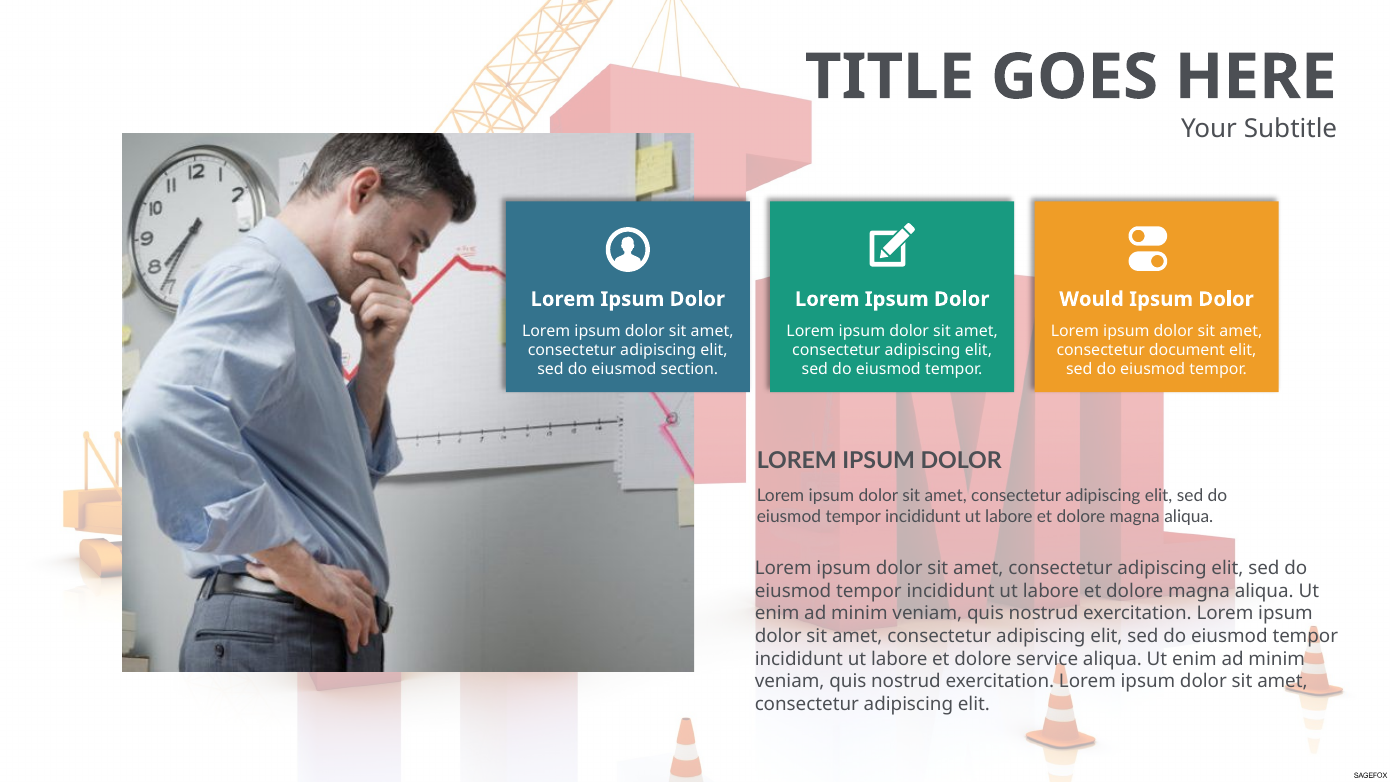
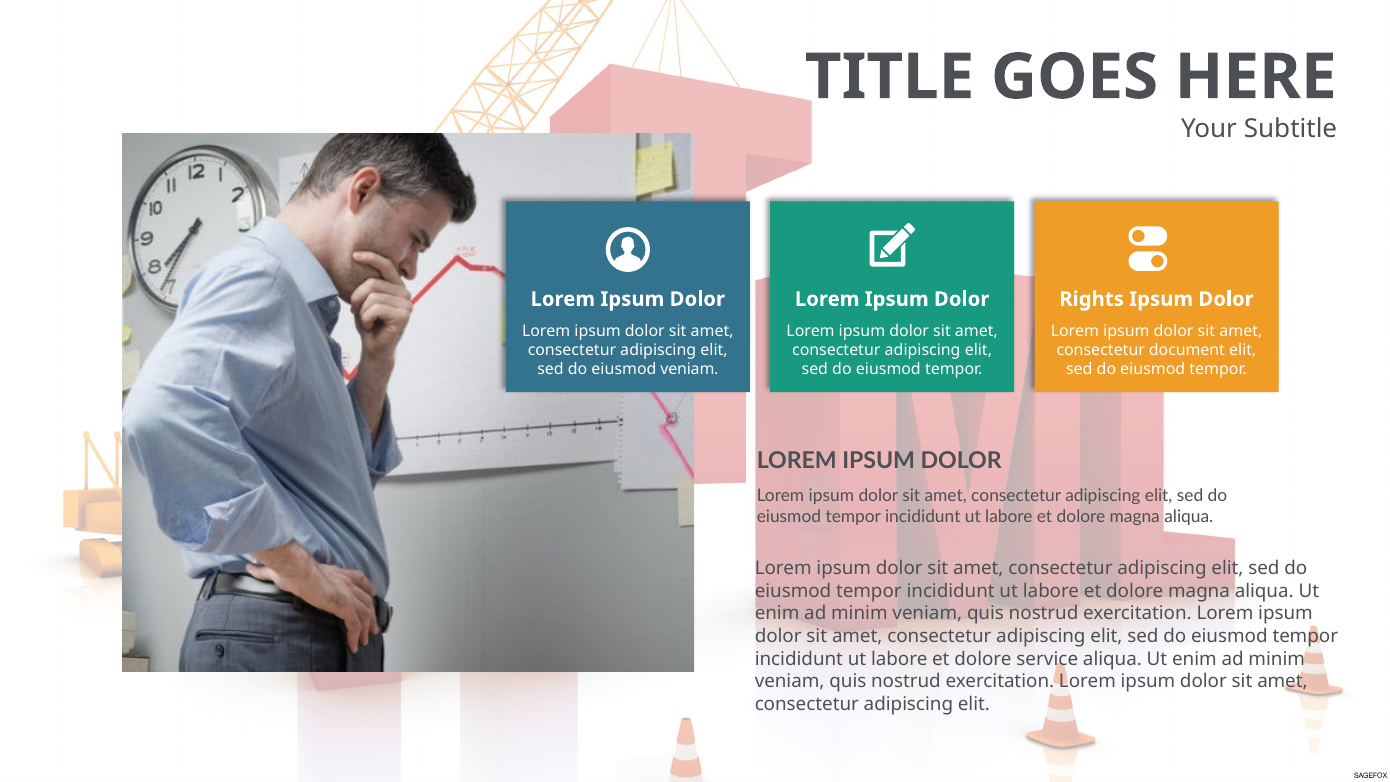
Would: Would -> Rights (1092, 299)
eiusmod section: section -> veniam (689, 369)
